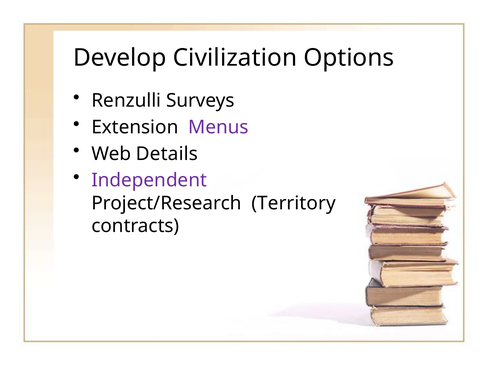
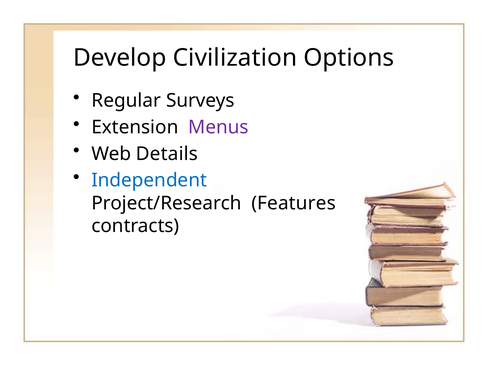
Renzulli: Renzulli -> Regular (126, 101)
Independent colour: purple -> blue (149, 180)
Territory: Territory -> Features (294, 203)
